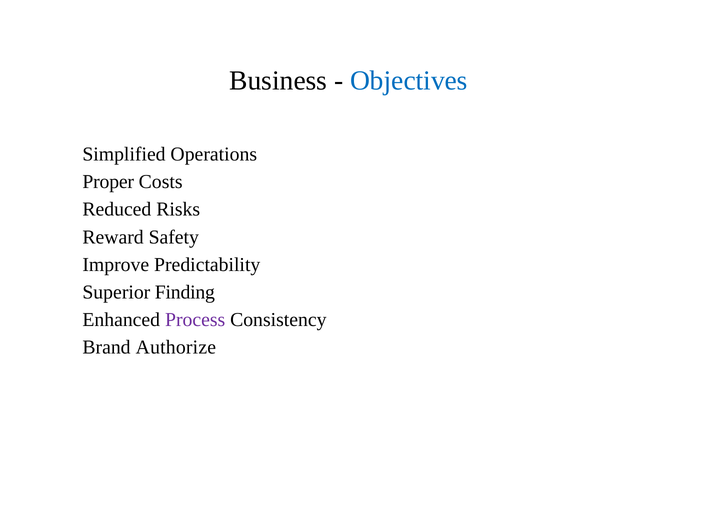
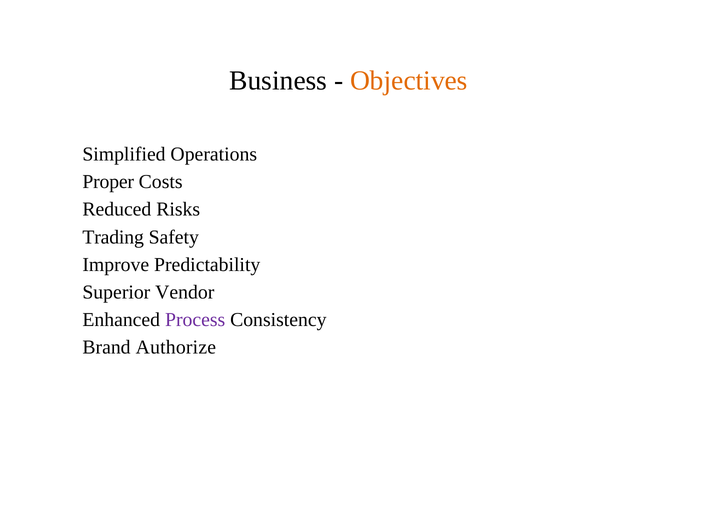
Objectives colour: blue -> orange (409, 81)
Reward: Reward -> Trading (113, 237)
Finding: Finding -> Vendor (185, 292)
